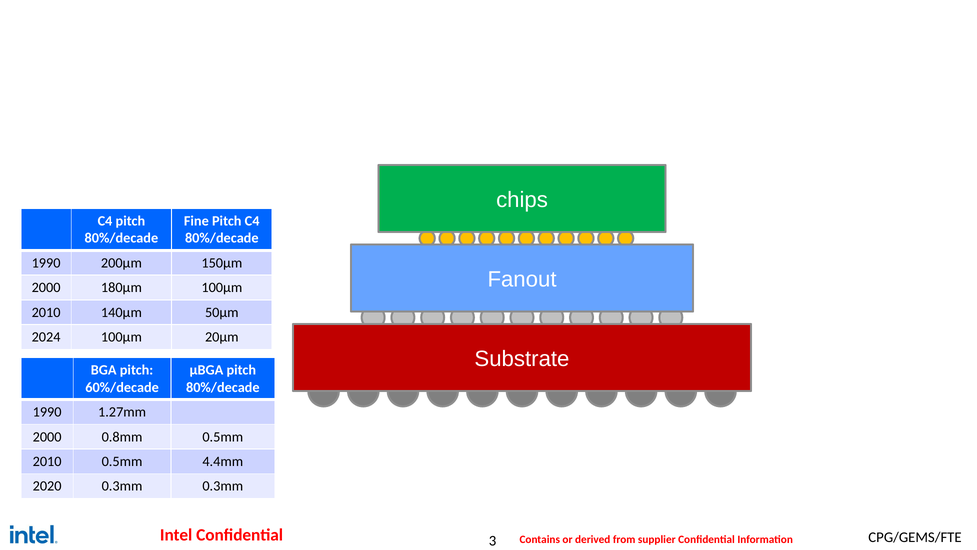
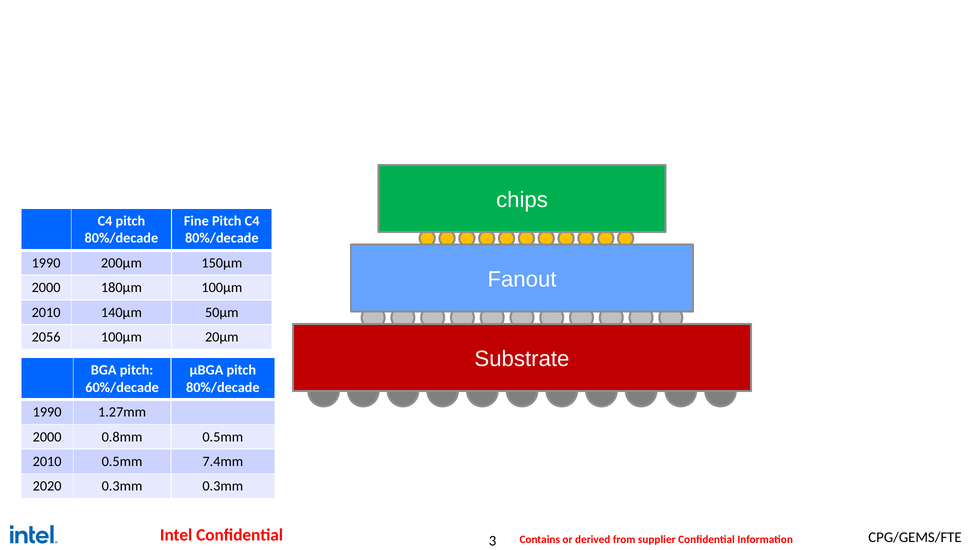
2024: 2024 -> 2056 (46, 337)
4.4mm: 4.4mm -> 7.4mm (223, 461)
